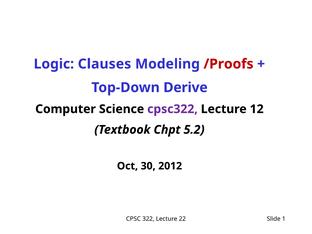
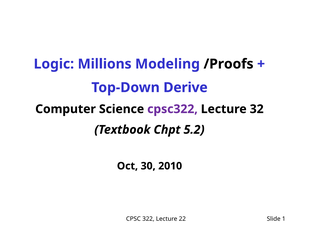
Clauses: Clauses -> Millions (105, 64)
/Proofs colour: red -> black (229, 64)
12: 12 -> 32 (257, 109)
2012: 2012 -> 2010 (170, 166)
